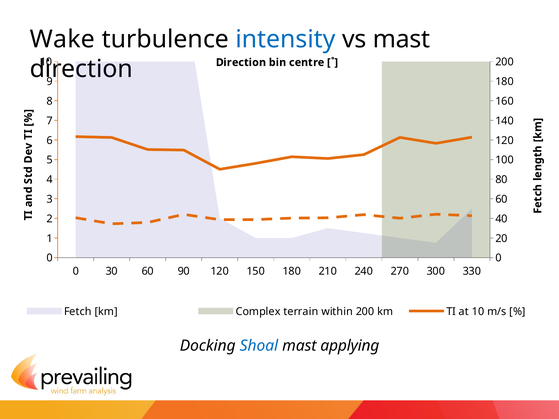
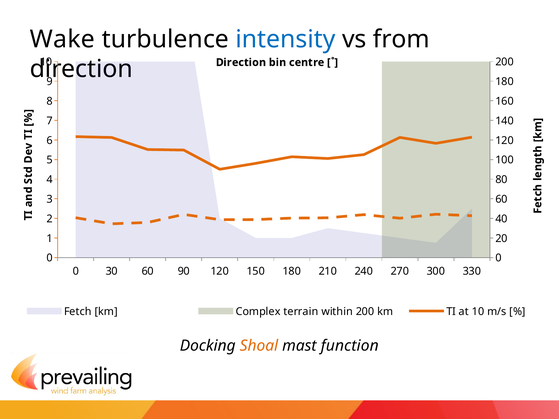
vs mast: mast -> from (401, 39)
Shoal colour: blue -> orange (259, 346)
applying: applying -> function (350, 346)
